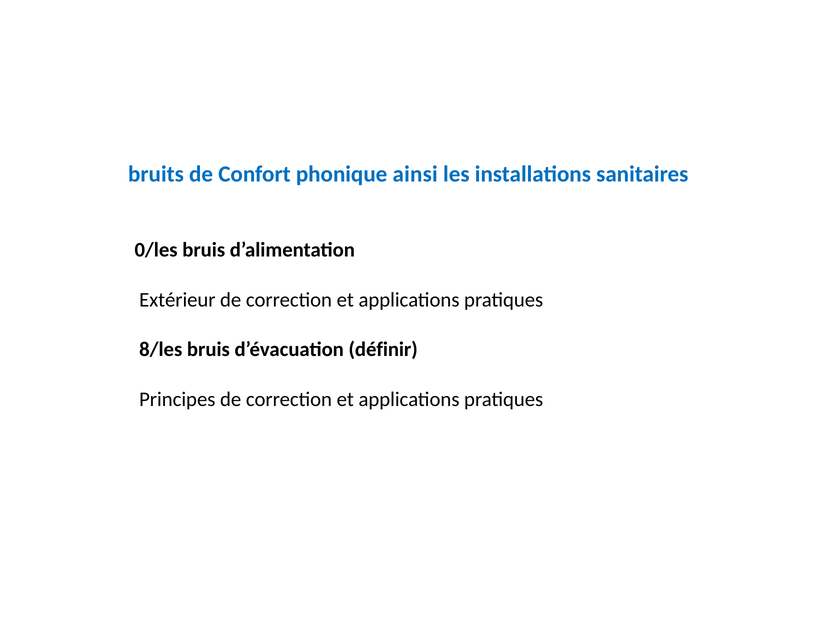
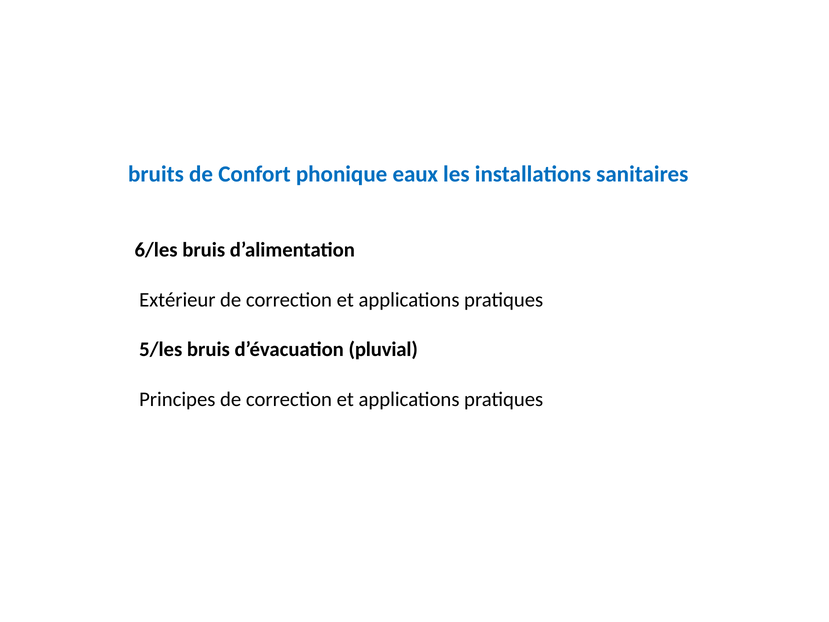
ainsi: ainsi -> eaux (415, 174)
0/les: 0/les -> 6/les (156, 250)
8/les: 8/les -> 5/les (161, 349)
définir: définir -> pluvial (383, 349)
